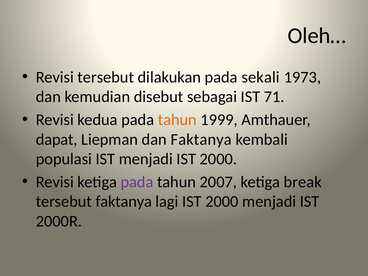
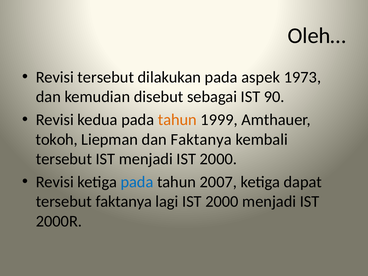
sekali: sekali -> aspek (261, 77)
71: 71 -> 90 (274, 97)
dapat: dapat -> tokoh (57, 139)
populasi: populasi -> tersebut (64, 159)
pada colour: purple -> blue (137, 182)
break: break -> dapat (303, 182)
